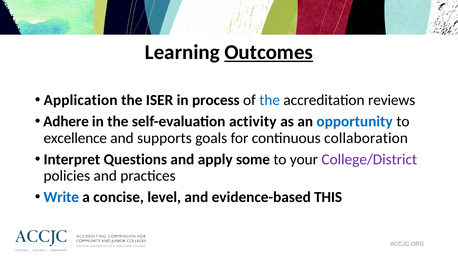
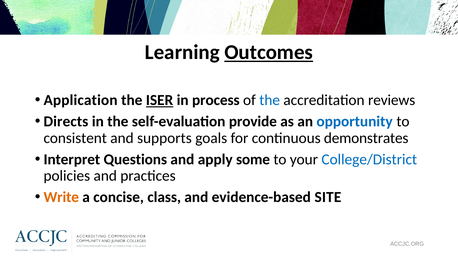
ISER underline: none -> present (160, 100)
Adhere: Adhere -> Directs (66, 121)
activity: activity -> provide (253, 121)
excellence: excellence -> consistent (75, 138)
collaboration: collaboration -> demonstrates (366, 138)
College/District colour: purple -> blue (369, 159)
Write colour: blue -> orange (61, 197)
level: level -> class (164, 197)
THIS: THIS -> SITE (328, 197)
